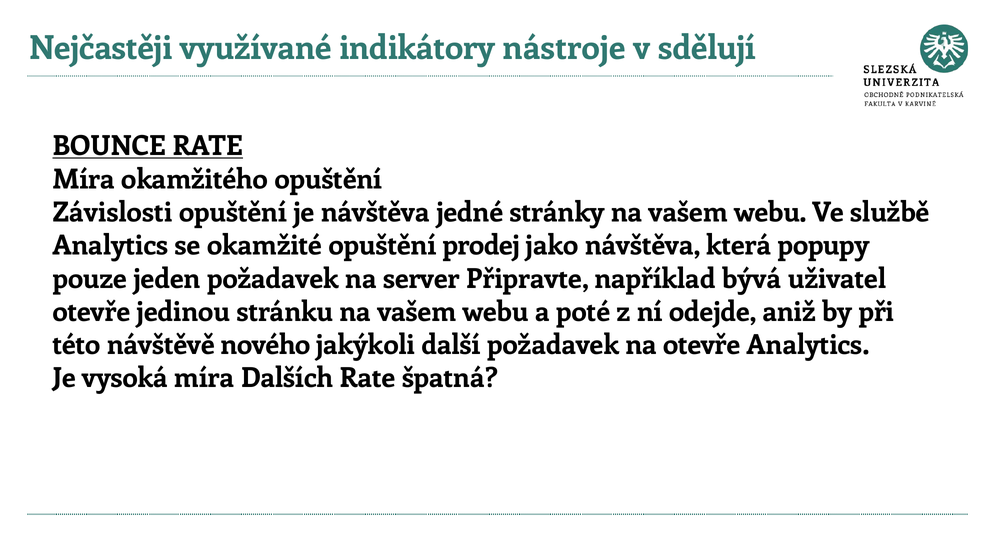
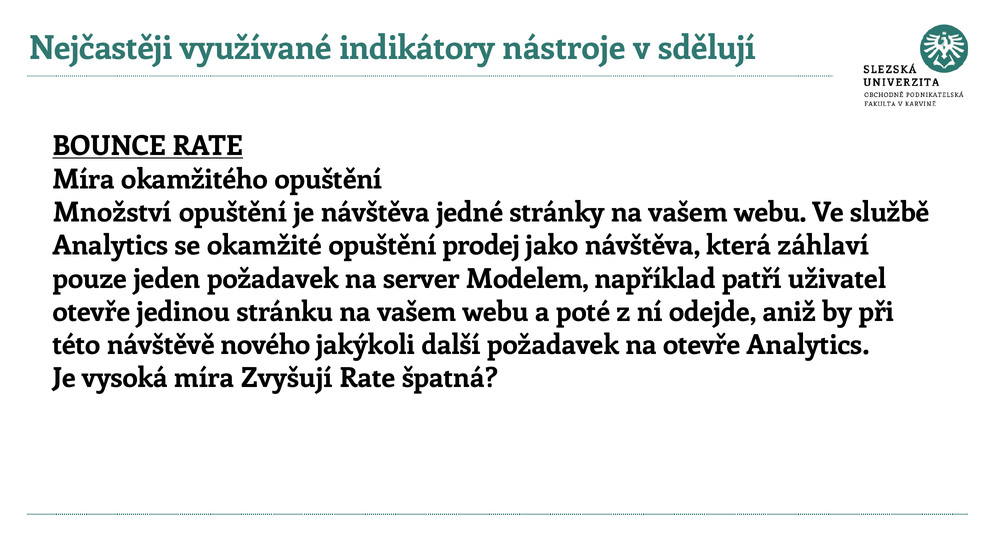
Závislosti: Závislosti -> Množství (113, 212)
popupy: popupy -> záhlaví (823, 246)
Připravte: Připravte -> Modelem (528, 279)
bývá: bývá -> patří (752, 279)
Dalších: Dalších -> Zvyšují (287, 378)
